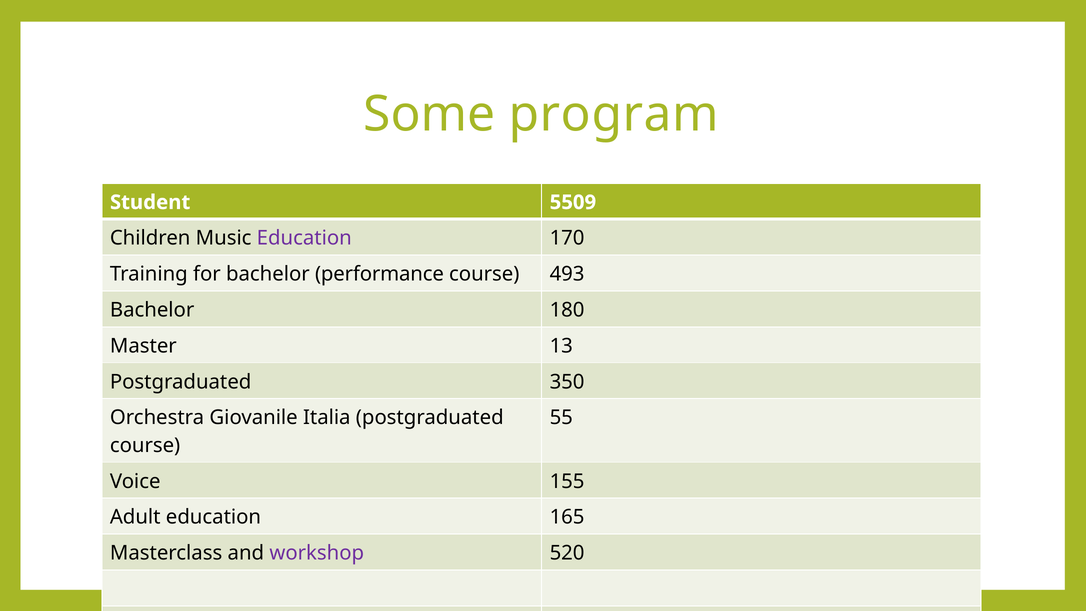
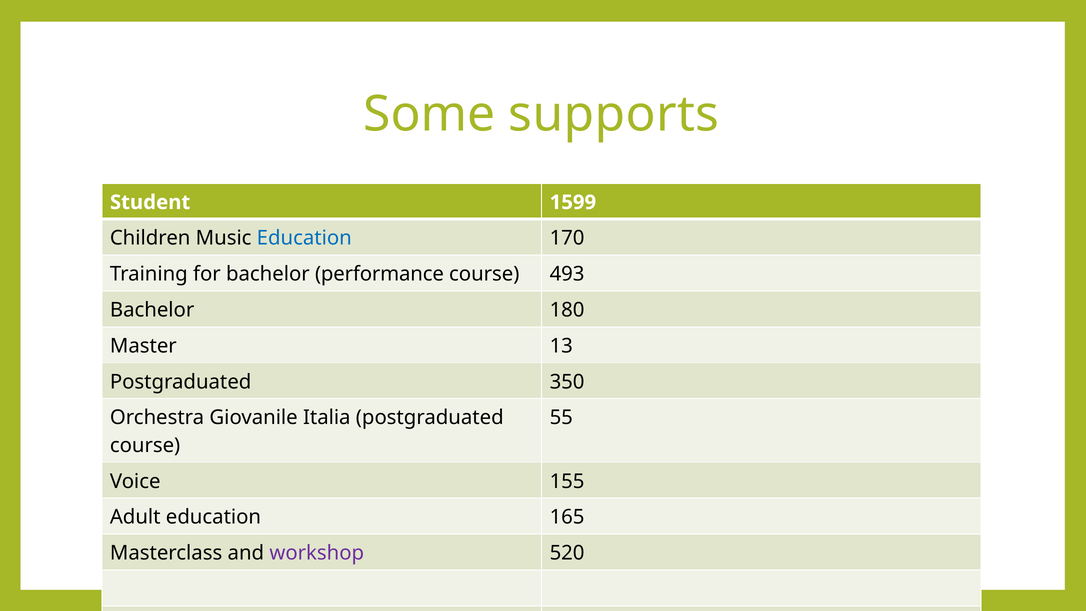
program: program -> supports (614, 114)
5509: 5509 -> 1599 (573, 202)
Education colour: purple -> blue (304, 238)
